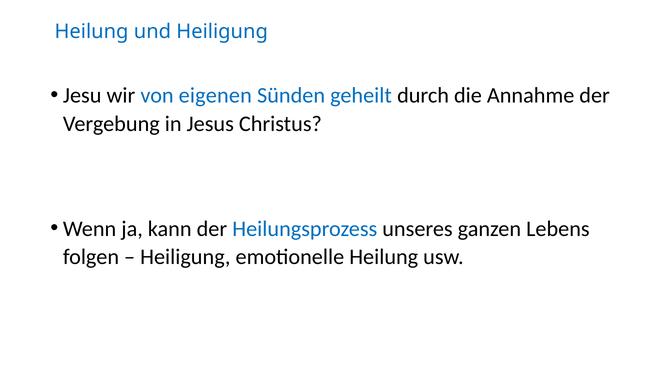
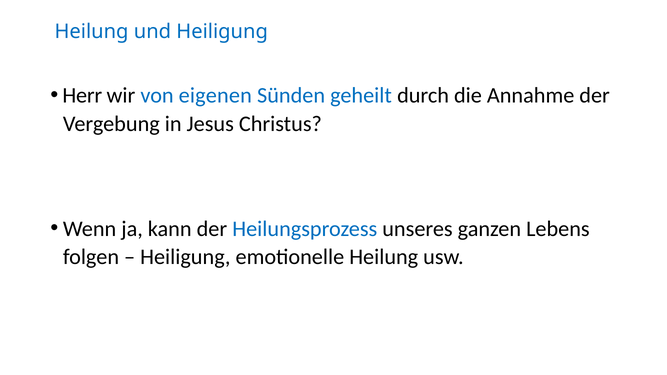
Jesu: Jesu -> Herr (82, 96)
